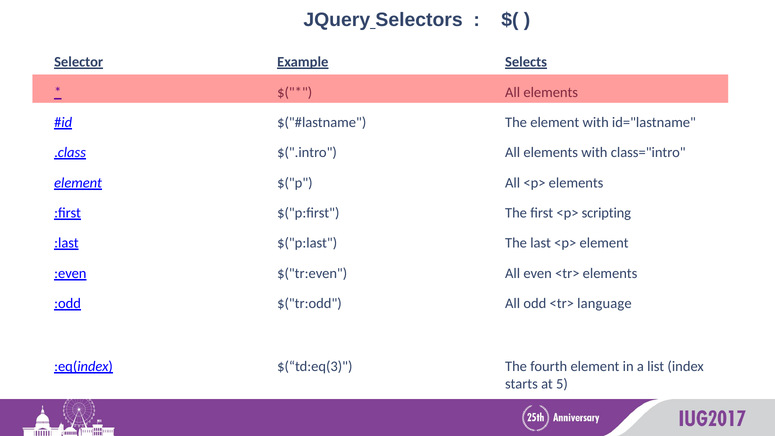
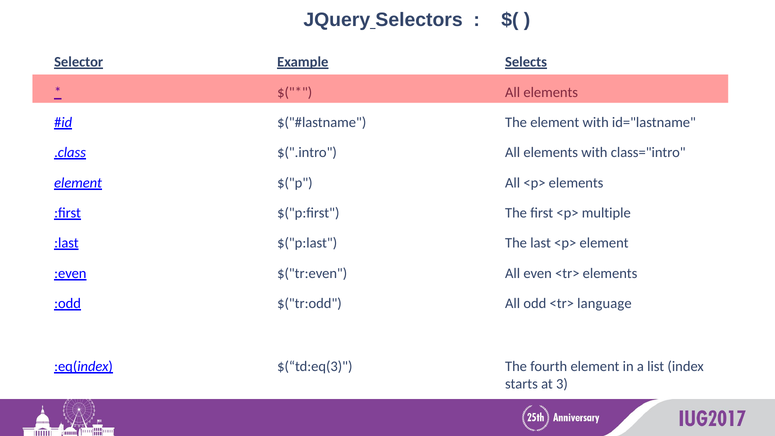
scripting: scripting -> multiple (606, 213)
5: 5 -> 3 (562, 384)
